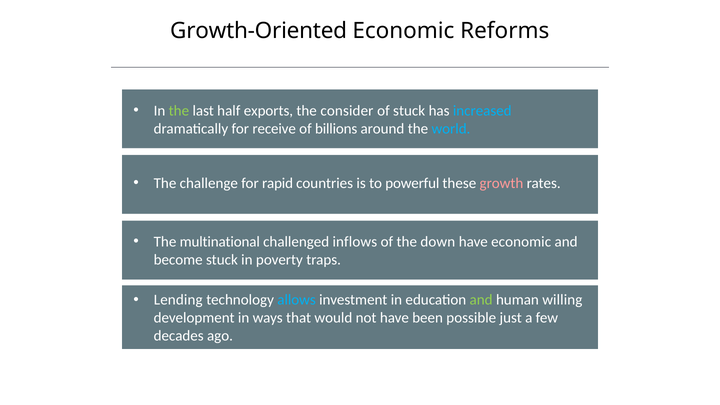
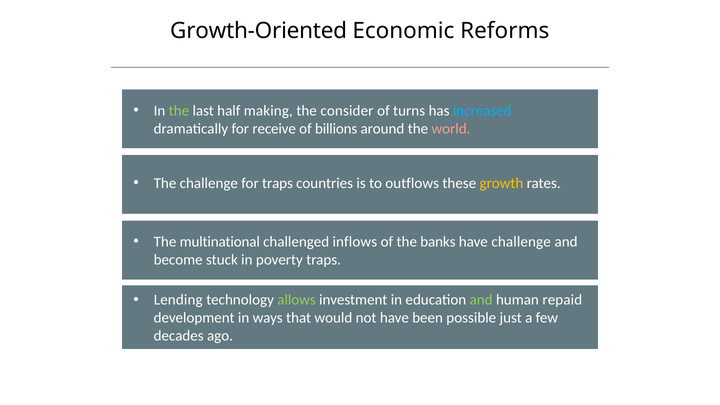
exports: exports -> making (268, 111)
of stuck: stuck -> turns (409, 111)
world colour: light blue -> pink (451, 129)
for rapid: rapid -> traps (278, 183)
powerful: powerful -> outflows (412, 183)
growth colour: pink -> yellow (501, 183)
down: down -> banks (438, 242)
have economic: economic -> challenge (521, 242)
allows colour: light blue -> light green (297, 300)
willing: willing -> repaid (562, 300)
